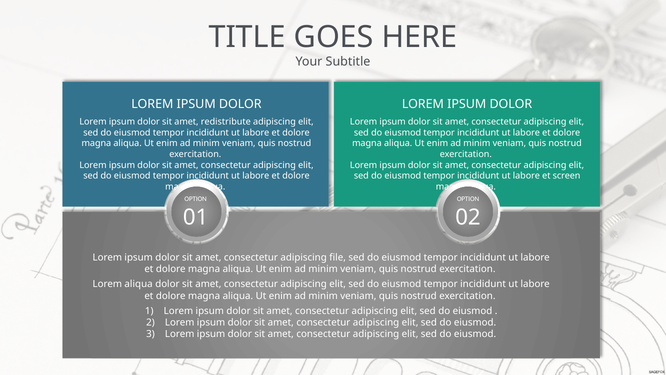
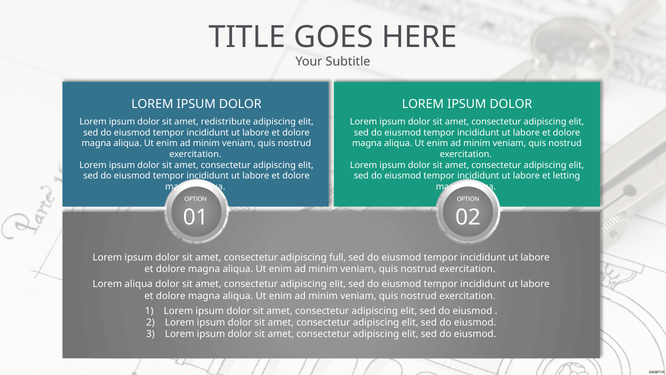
screen: screen -> letting (566, 176)
file: file -> full (338, 257)
